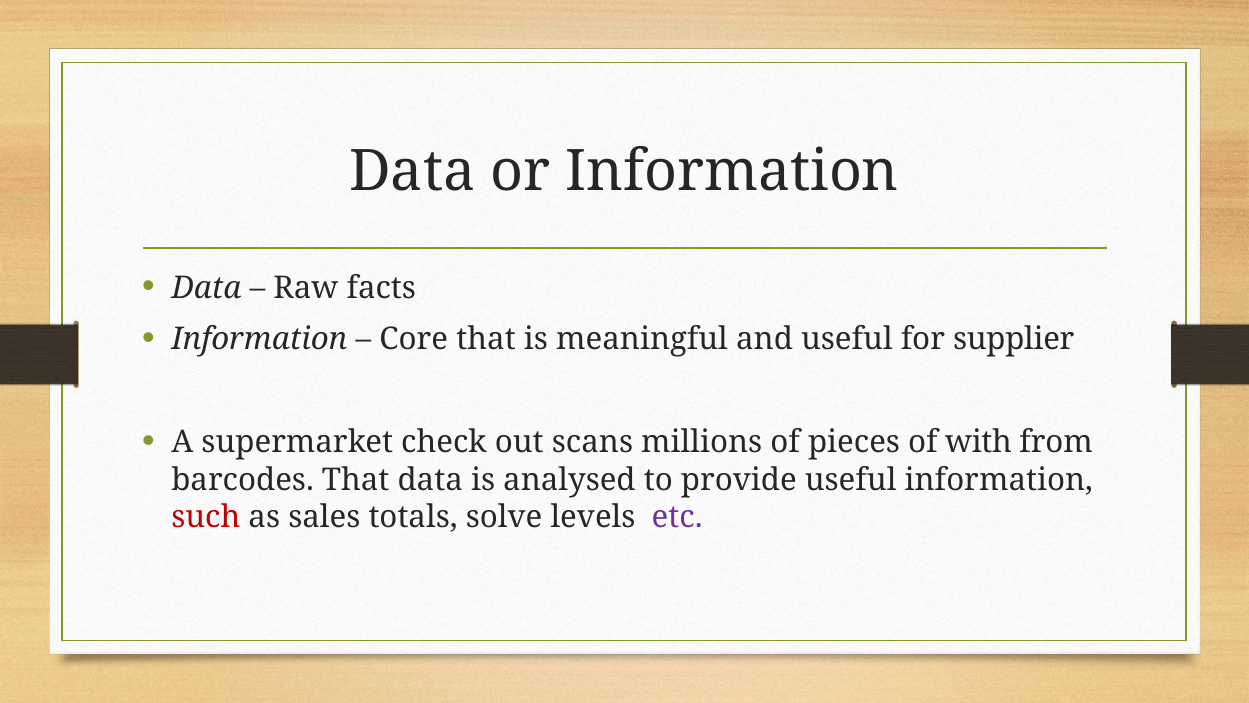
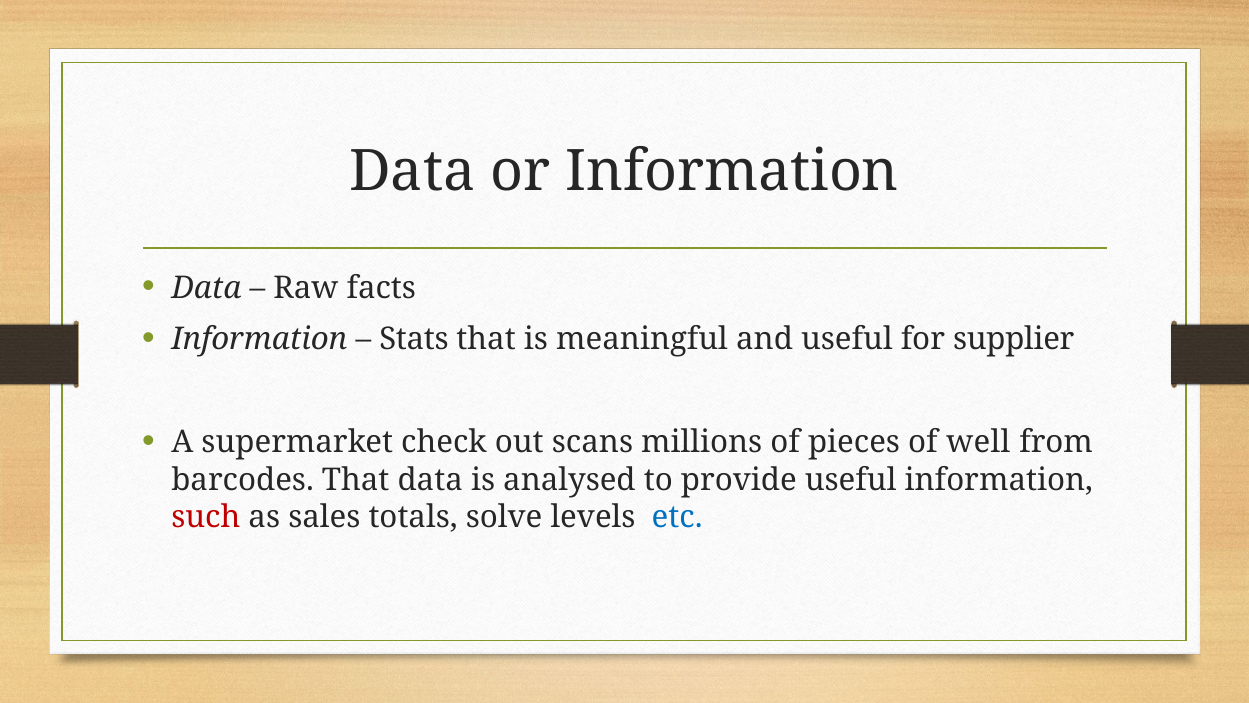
Core: Core -> Stats (414, 339)
with: with -> well (978, 442)
etc colour: purple -> blue (677, 517)
